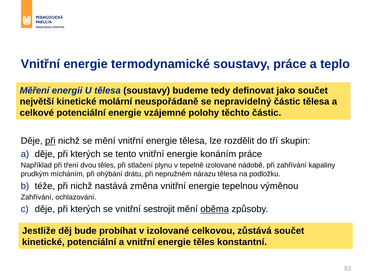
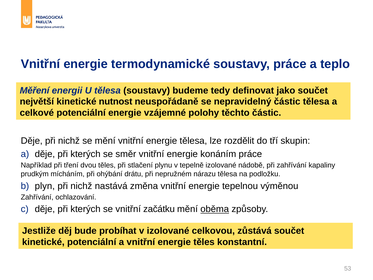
molární: molární -> nutnost (116, 102)
při underline: present -> none (50, 141)
tento: tento -> směr (126, 154)
téže: téže -> plyn (45, 186)
sestrojit: sestrojit -> začátku (159, 209)
